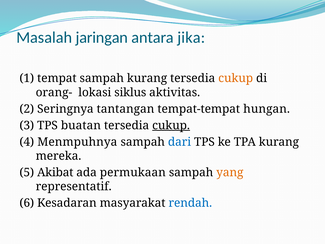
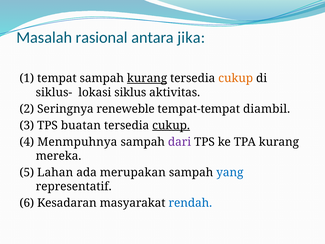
jaringan: jaringan -> rasional (102, 38)
kurang underline: none -> present (147, 78)
orang-: orang- -> siklus- (54, 92)
tantangan: tantangan -> reneweble (126, 109)
hungan: hungan -> diambil (267, 109)
dari colour: blue -> purple (180, 142)
Akibat: Akibat -> Lahan (55, 172)
permukaan: permukaan -> merupakan (133, 172)
yang colour: orange -> blue (230, 172)
